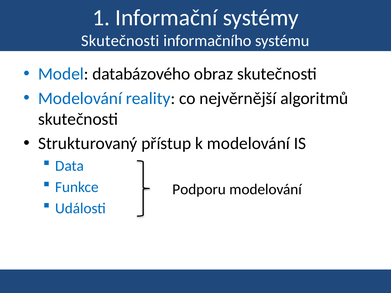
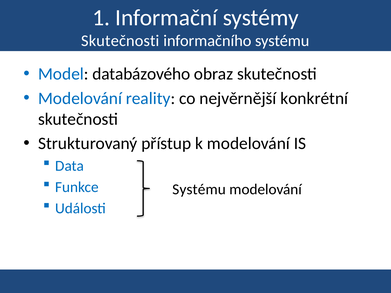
algoritmů: algoritmů -> konkrétní (314, 98)
Podporu: Podporu -> Systému (199, 190)
